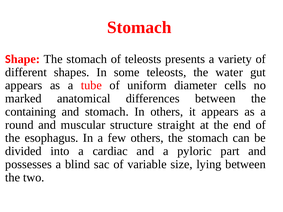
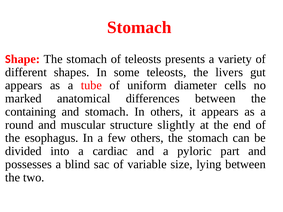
water: water -> livers (229, 72)
straight: straight -> slightly (176, 125)
